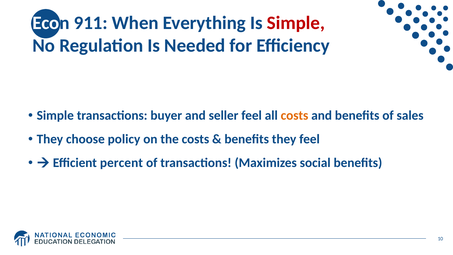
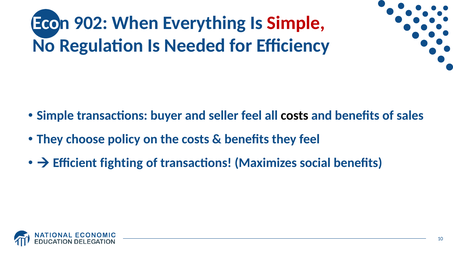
911: 911 -> 902 (91, 23)
costs colour: orange -> black (295, 115)
percent: percent -> fighting (121, 163)
